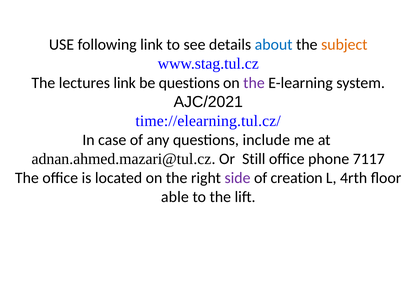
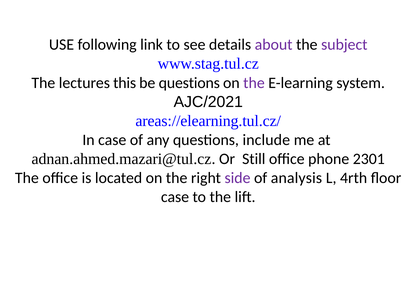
about colour: blue -> purple (274, 45)
subject colour: orange -> purple (344, 45)
lectures link: link -> this (125, 83)
time://elearning.tul.cz/: time://elearning.tul.cz/ -> areas://elearning.tul.cz/ (208, 121)
7117: 7117 -> 2301 (369, 159)
creation: creation -> analysis (296, 178)
able: able -> case (175, 197)
